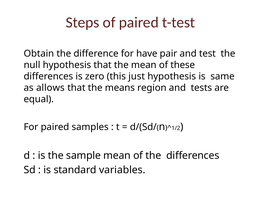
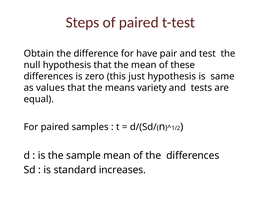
allows: allows -> values (50, 88)
region: region -> variety (152, 88)
variables: variables -> increases (122, 170)
